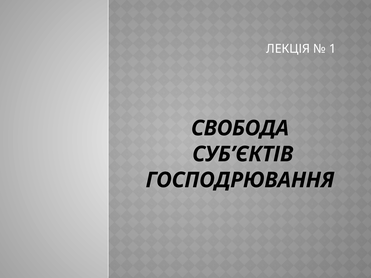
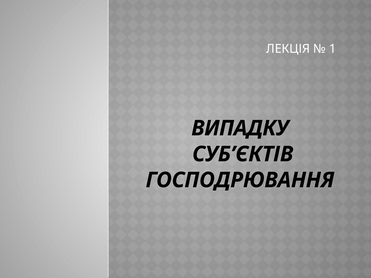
СВОБОДА: СВОБОДА -> ВИПАДКУ (240, 128)
